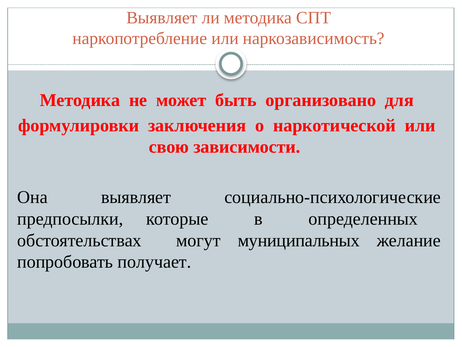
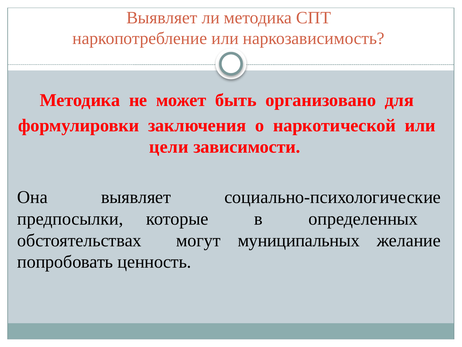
свою: свою -> цели (169, 147)
получает: получает -> ценность (154, 262)
